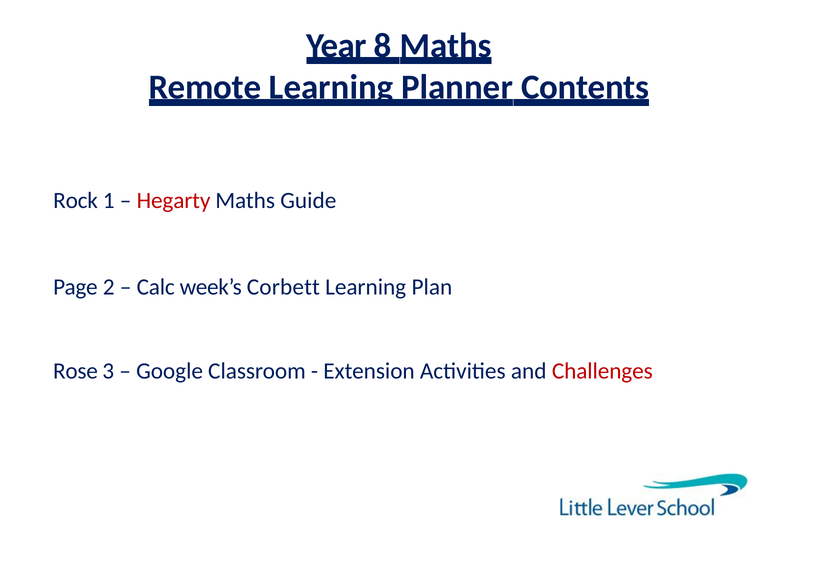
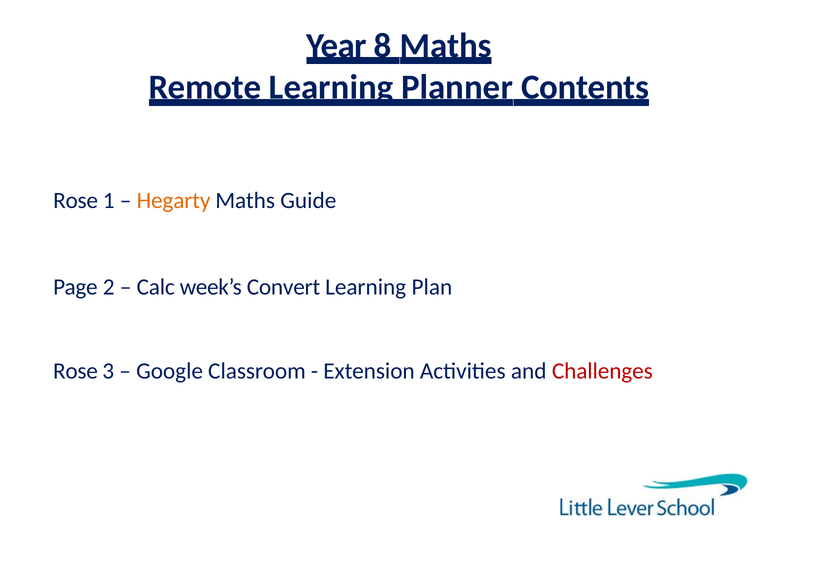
Rock: Rock -> Rose (76, 201)
Hegarty colour: red -> orange (174, 201)
Corbett: Corbett -> Convert (284, 287)
